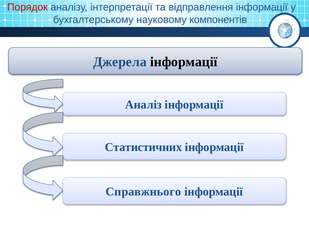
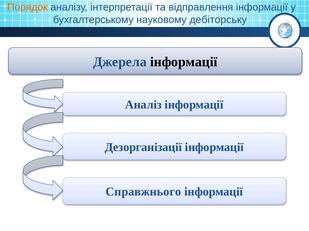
Порядок colour: red -> orange (27, 7)
компонентів: компонентів -> дебіторську (218, 20)
Статистичних: Статистичних -> Дезорганізації (143, 148)
